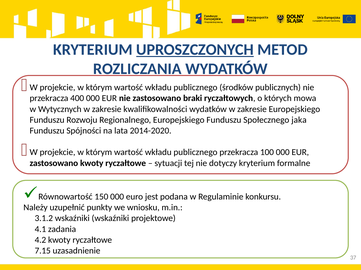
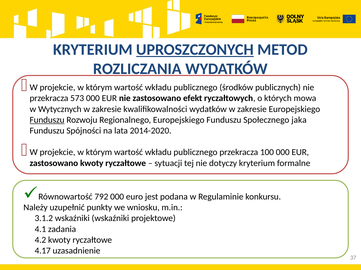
400: 400 -> 573 (77, 99)
braki: braki -> efekt (193, 99)
Funduszu underline: none -> present (47, 120)
150: 150 -> 792 (101, 197)
7.15: 7.15 -> 4.17 (43, 251)
